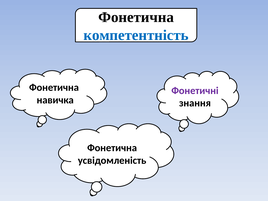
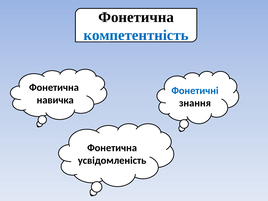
Фонетичні colour: purple -> blue (195, 91)
